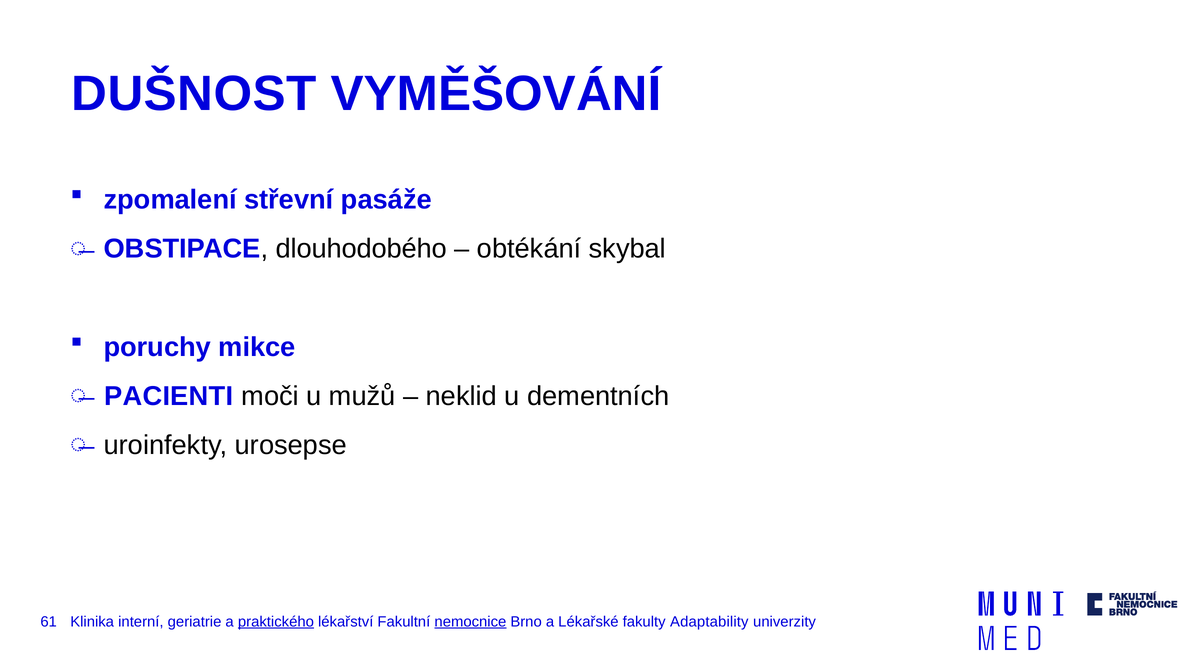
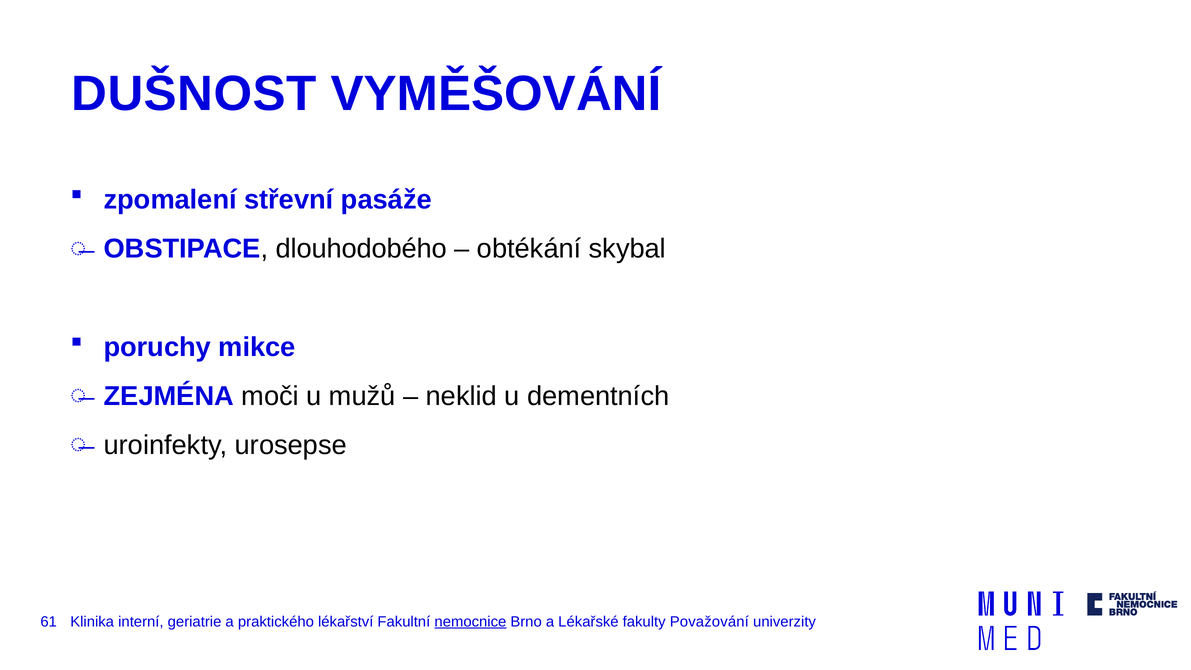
PACIENTI: PACIENTI -> ZEJMÉNA (169, 396)
praktického underline: present -> none (276, 622)
Adaptability: Adaptability -> Považování (709, 622)
